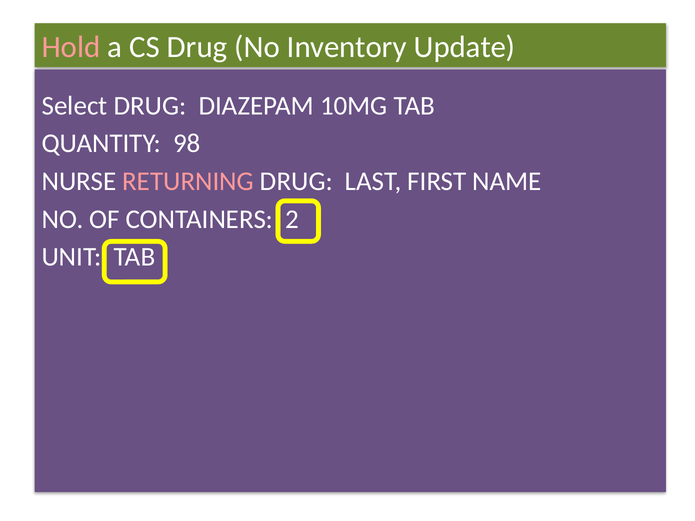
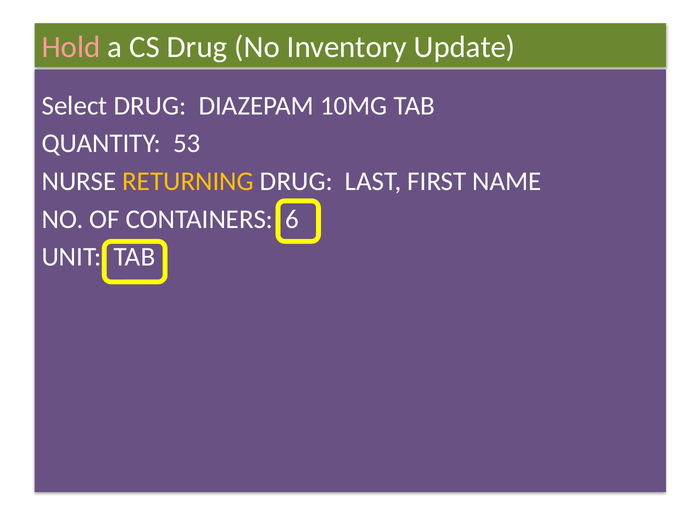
98: 98 -> 53 (187, 144)
RETURNING colour: pink -> yellow (188, 181)
2: 2 -> 6 (292, 219)
